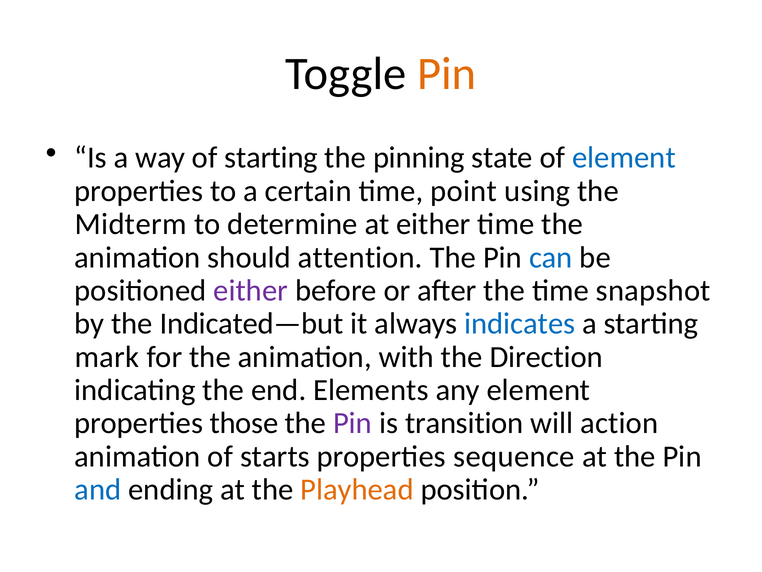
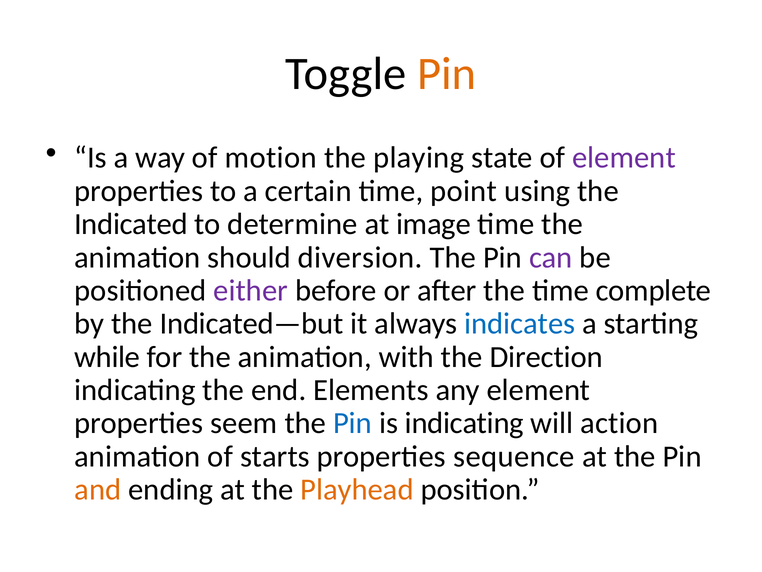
of starting: starting -> motion (271, 158)
pinning: pinning -> playing (419, 158)
element colour: blue -> purple (624, 158)
Midterm: Midterm -> Indicated (131, 224)
at either: either -> image (433, 224)
attention: attention -> diversion (360, 257)
can colour: blue -> purple (551, 257)
snapshot: snapshot -> complete (654, 290)
mark: mark -> while (107, 357)
those: those -> seem (244, 423)
Pin colour: purple -> blue (353, 423)
is transition: transition -> indicating (464, 423)
and colour: blue -> orange (98, 489)
